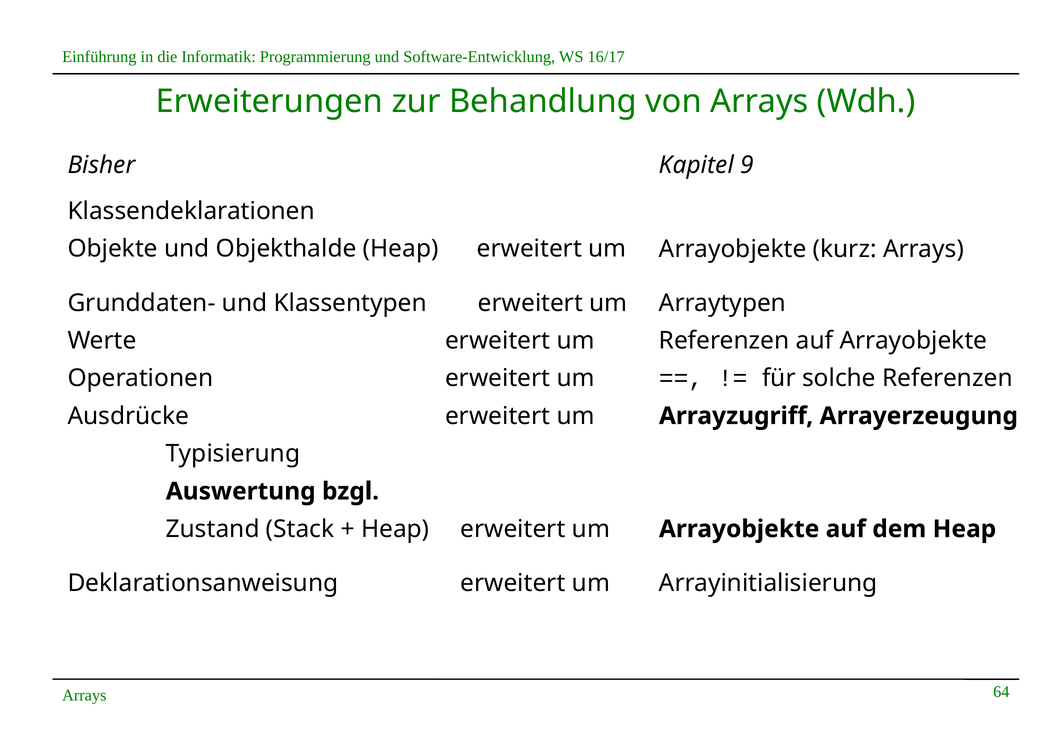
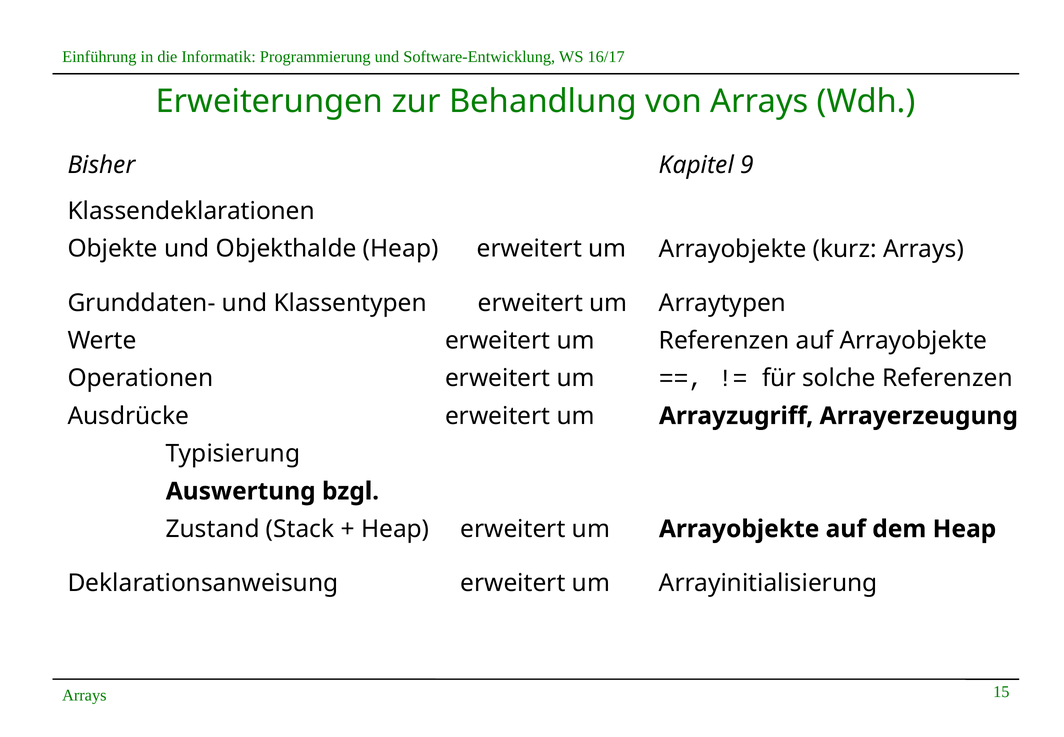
64: 64 -> 15 (1001, 691)
